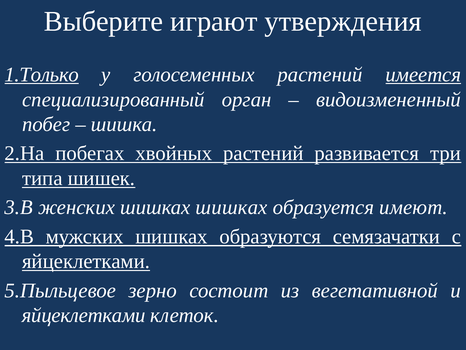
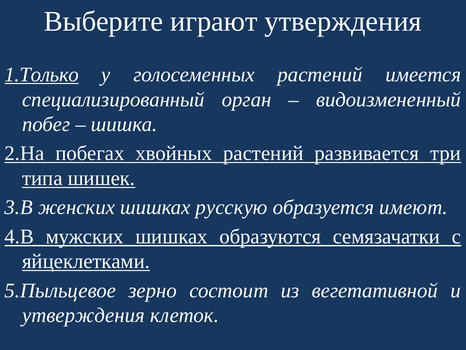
имеется underline: present -> none (423, 74)
шишках шишках: шишках -> русскую (232, 207)
яйцеклетками: яйцеклетками -> утверждения (83, 315)
